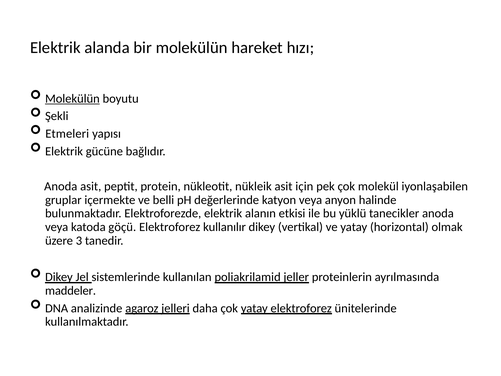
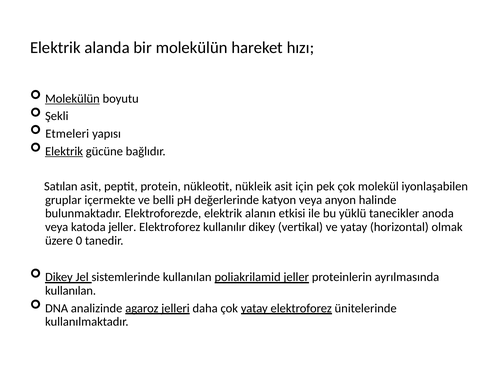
Elektrik underline: none -> present (64, 151)
Anoda: Anoda -> Satılan (61, 186)
katoda göçü: göçü -> jeller (122, 227)
3: 3 -> 0 (79, 240)
maddeler: maddeler -> kullanılan (71, 290)
